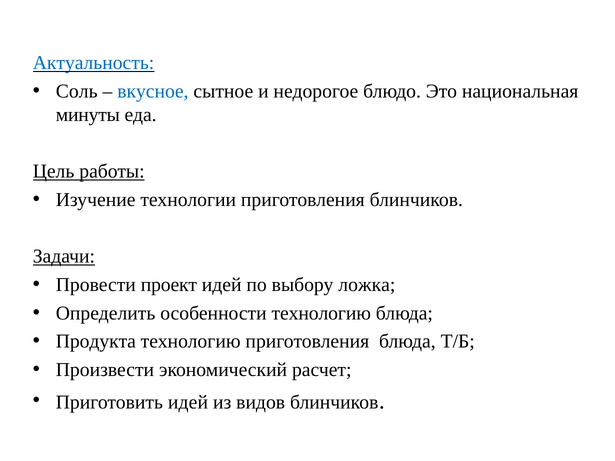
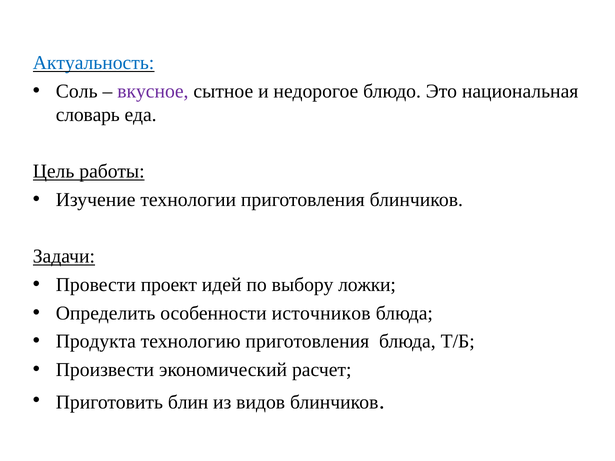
вкусное colour: blue -> purple (153, 91)
минуты: минуты -> словарь (88, 115)
ложка: ложка -> ложки (367, 285)
особенности технологию: технологию -> источников (321, 313)
Приготовить идей: идей -> блин (188, 402)
